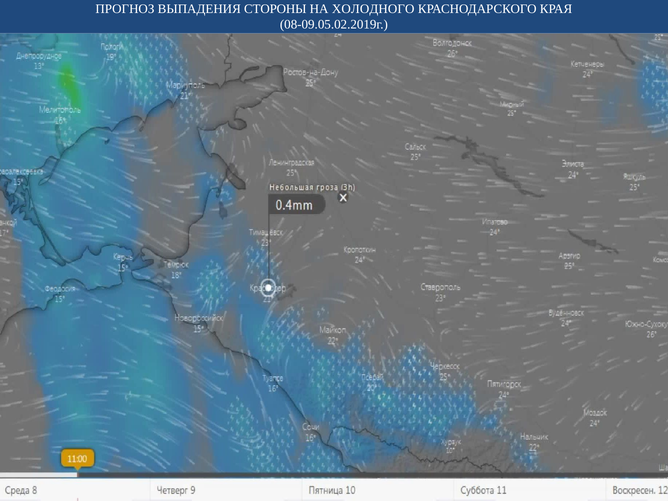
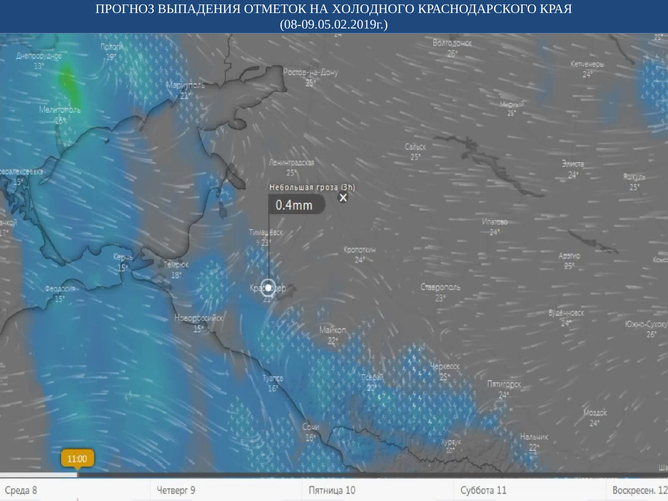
СТОРОНЫ: СТОРОНЫ -> ОТМЕТОК (275, 9)
